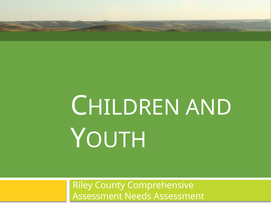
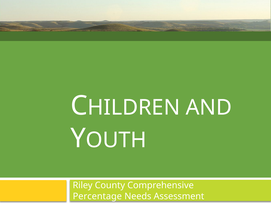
Assessment: Assessment -> Percentage (97, 196)
